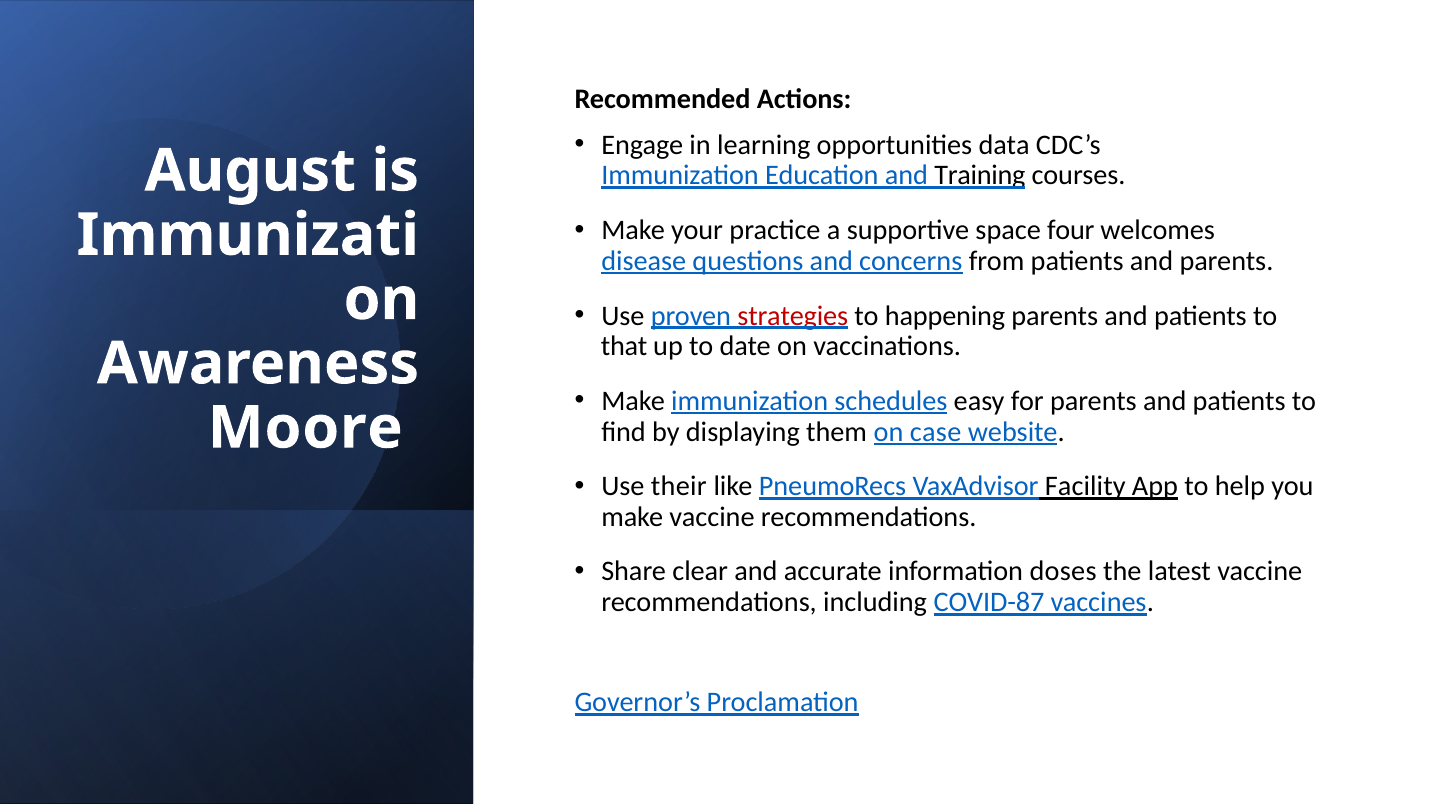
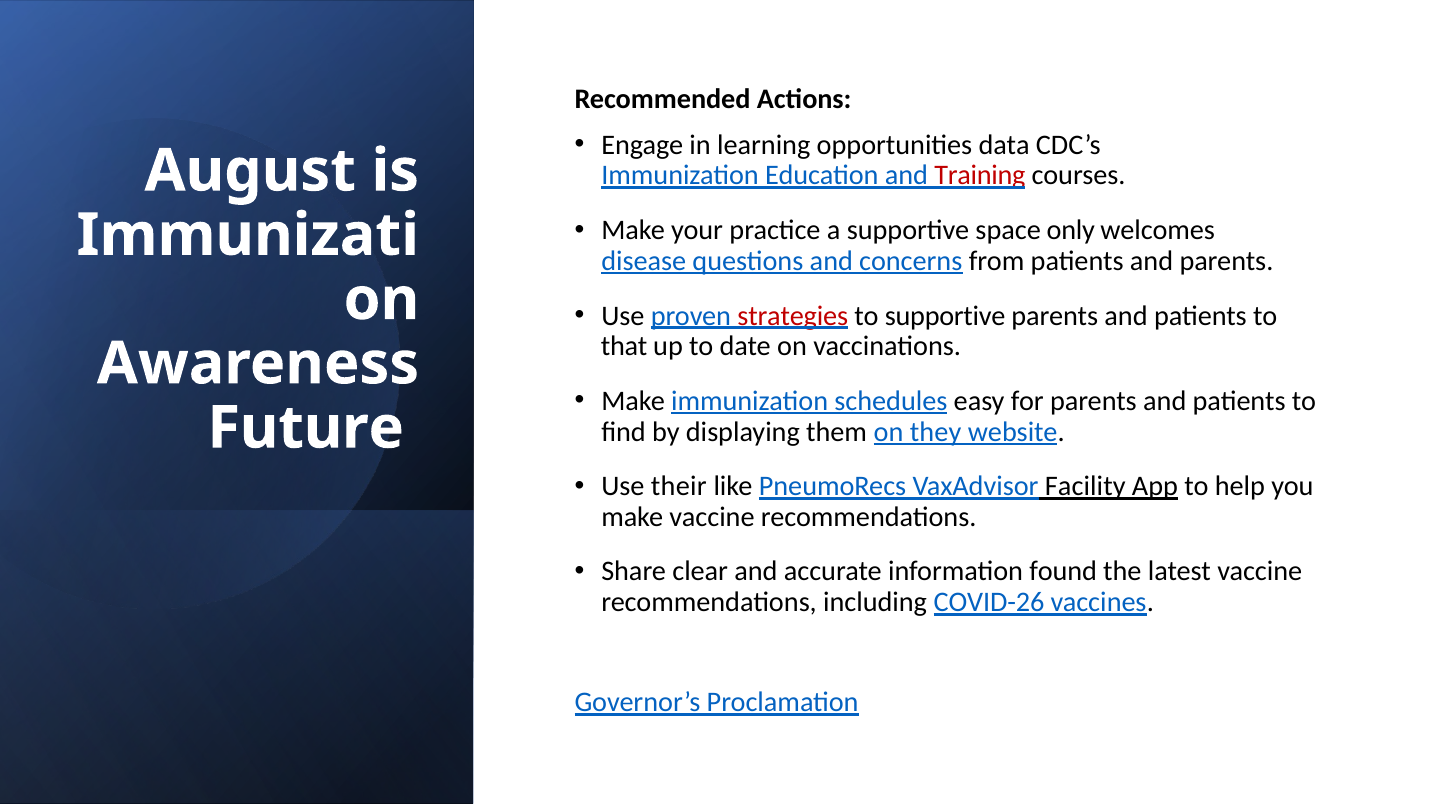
Training colour: black -> red (980, 176)
four: four -> only (1071, 230)
to happening: happening -> supportive (945, 316)
Moore: Moore -> Future (306, 428)
case: case -> they (936, 432)
doses: doses -> found (1063, 572)
COVID-87: COVID-87 -> COVID-26 (989, 602)
